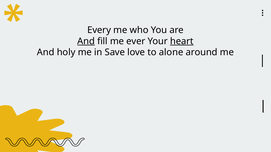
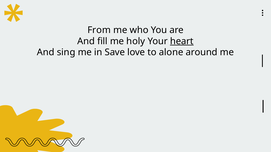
Every: Every -> From (99, 30)
And underline: present -> none (86, 41)
ever: ever -> holy (136, 41)
holy: holy -> sing (66, 52)
